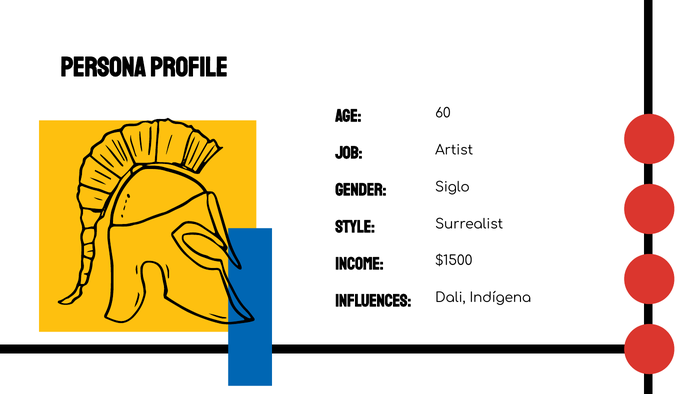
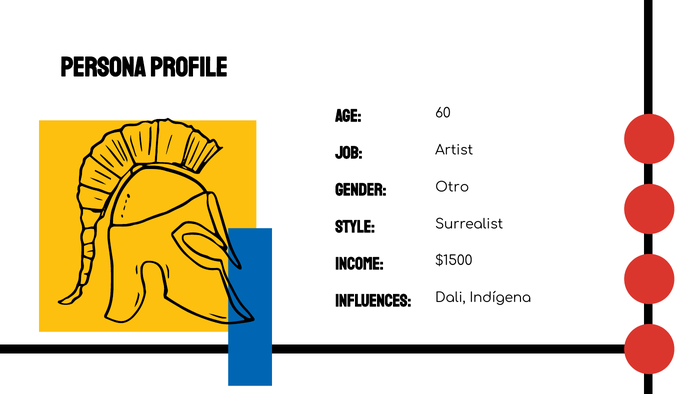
Siglo: Siglo -> Otro (452, 187)
